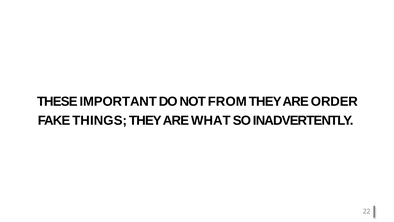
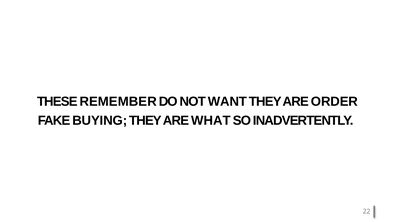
IMPORTANT: IMPORTANT -> REMEMBER (118, 101)
FROM: FROM -> WANT (227, 101)
THINGS: THINGS -> BUYING (100, 120)
